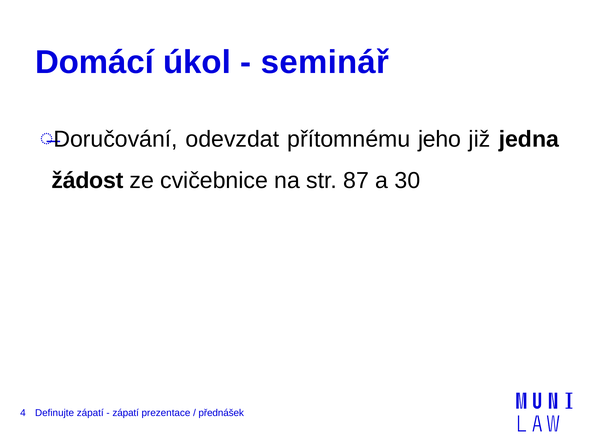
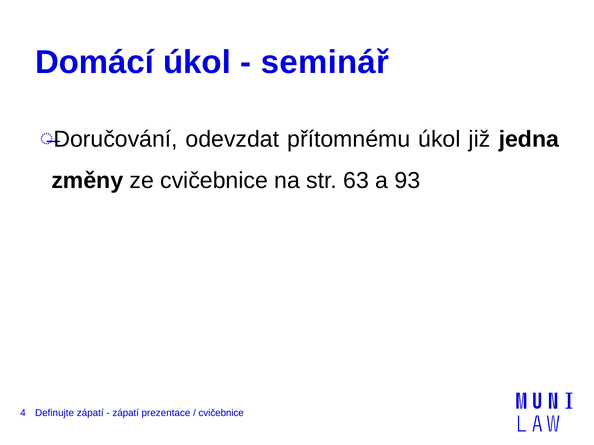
přítomnému jeho: jeho -> úkol (439, 139)
žádost: žádost -> změny (87, 181)
87: 87 -> 63 (356, 181)
30: 30 -> 93 (407, 181)
přednášek: přednášek -> cvičebnice (221, 413)
